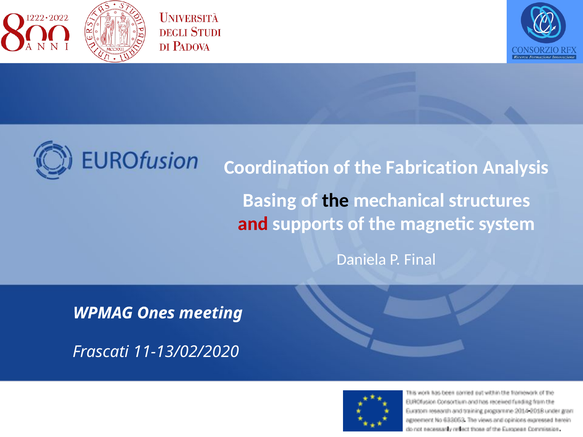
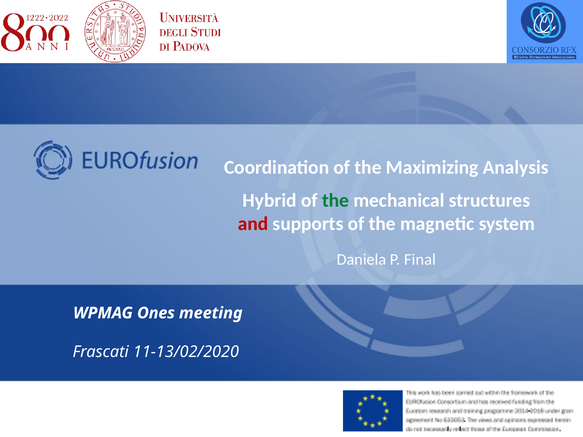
Fabrication: Fabrication -> Maximizing (432, 167)
Basing: Basing -> Hybrid (270, 201)
the colour: black -> green (336, 201)
